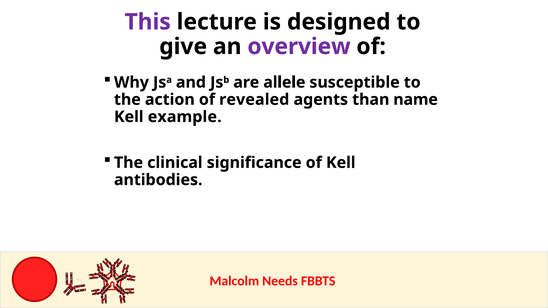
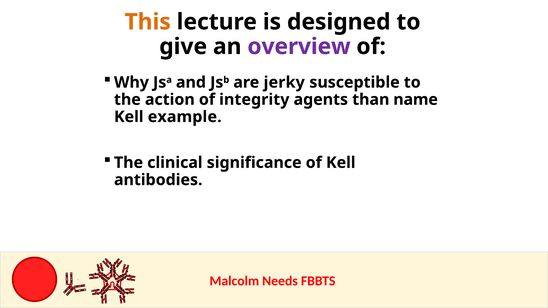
This colour: purple -> orange (148, 22)
allele: allele -> jerky (284, 82)
revealed: revealed -> integrity (254, 100)
